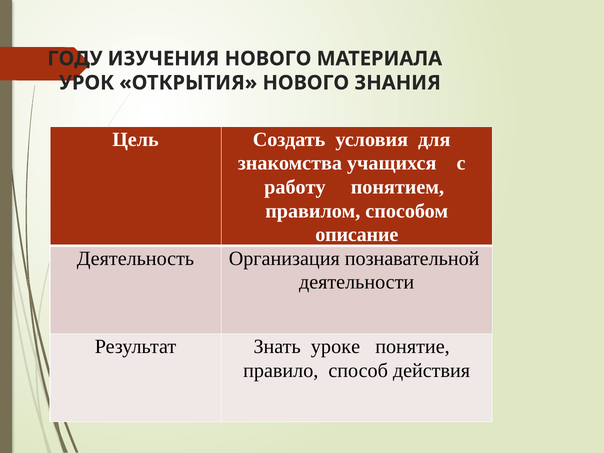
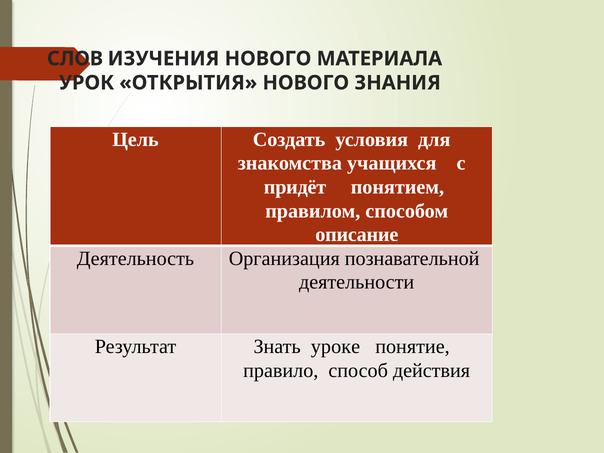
ГОДУ: ГОДУ -> СЛОВ (75, 59)
работу: работу -> придёт (295, 187)
